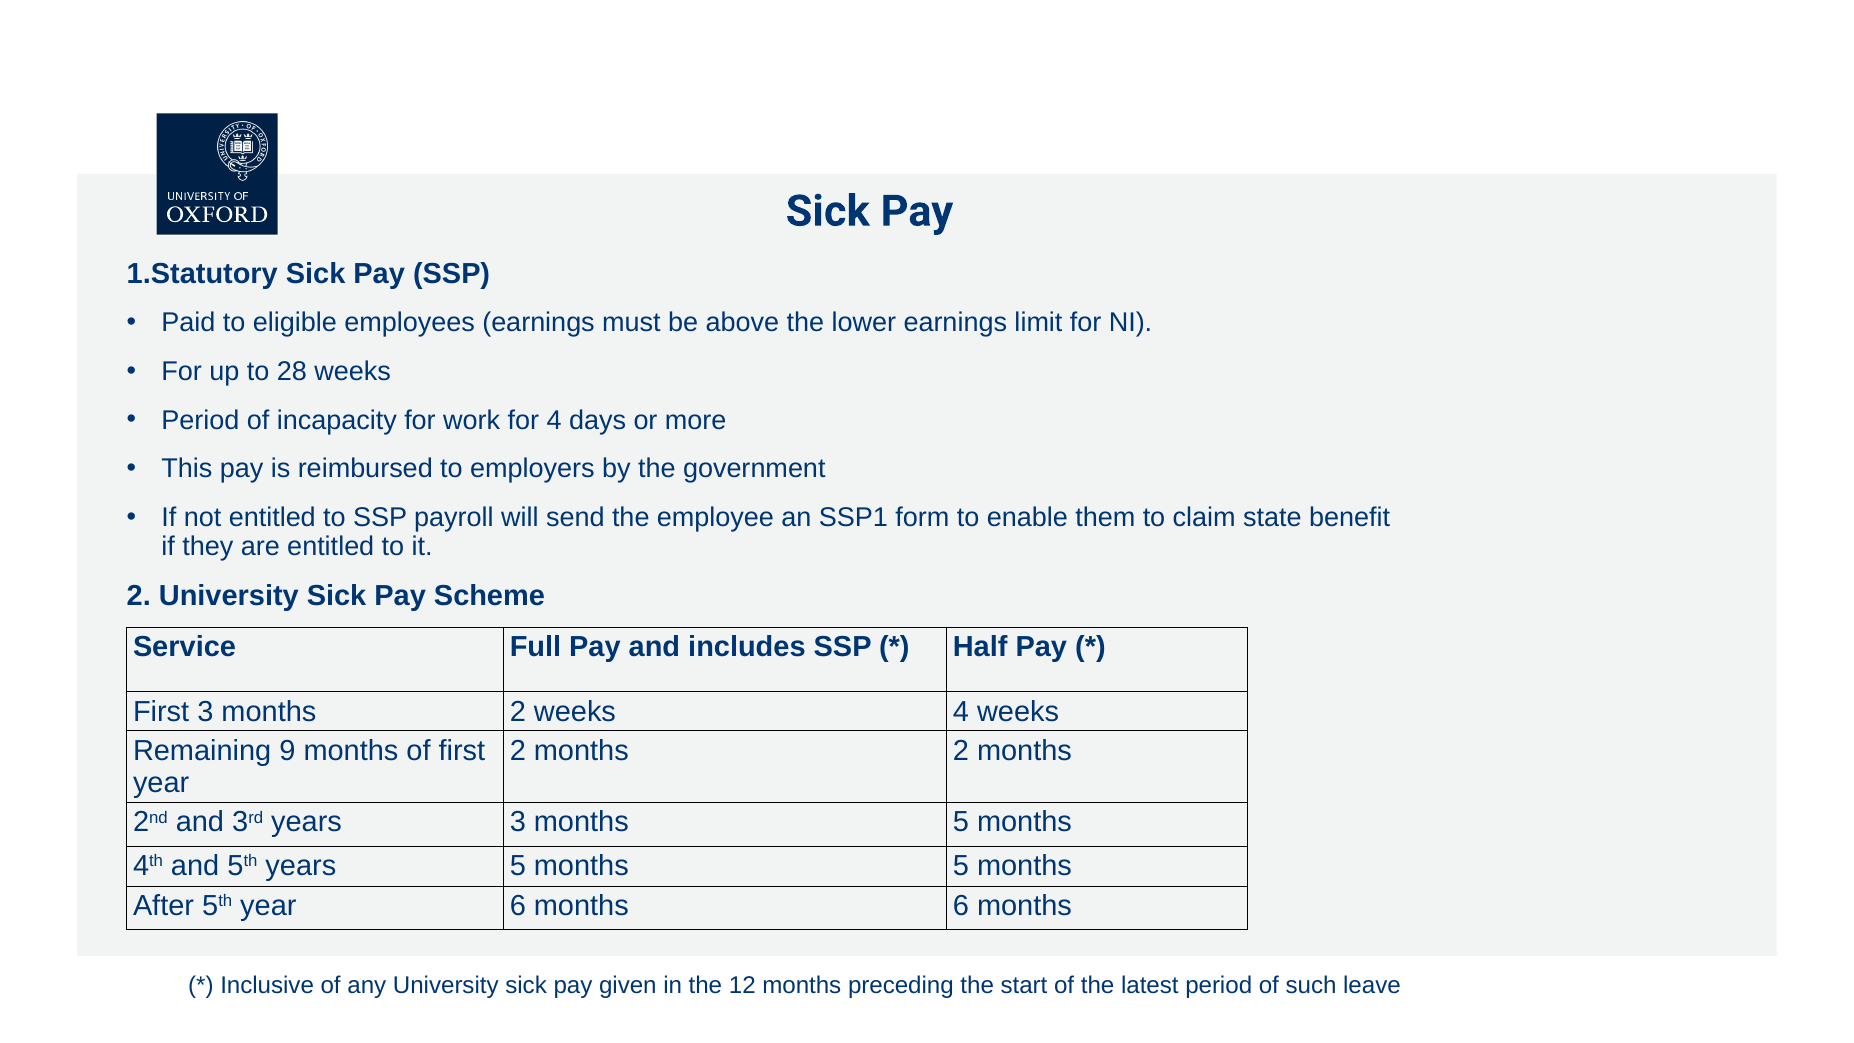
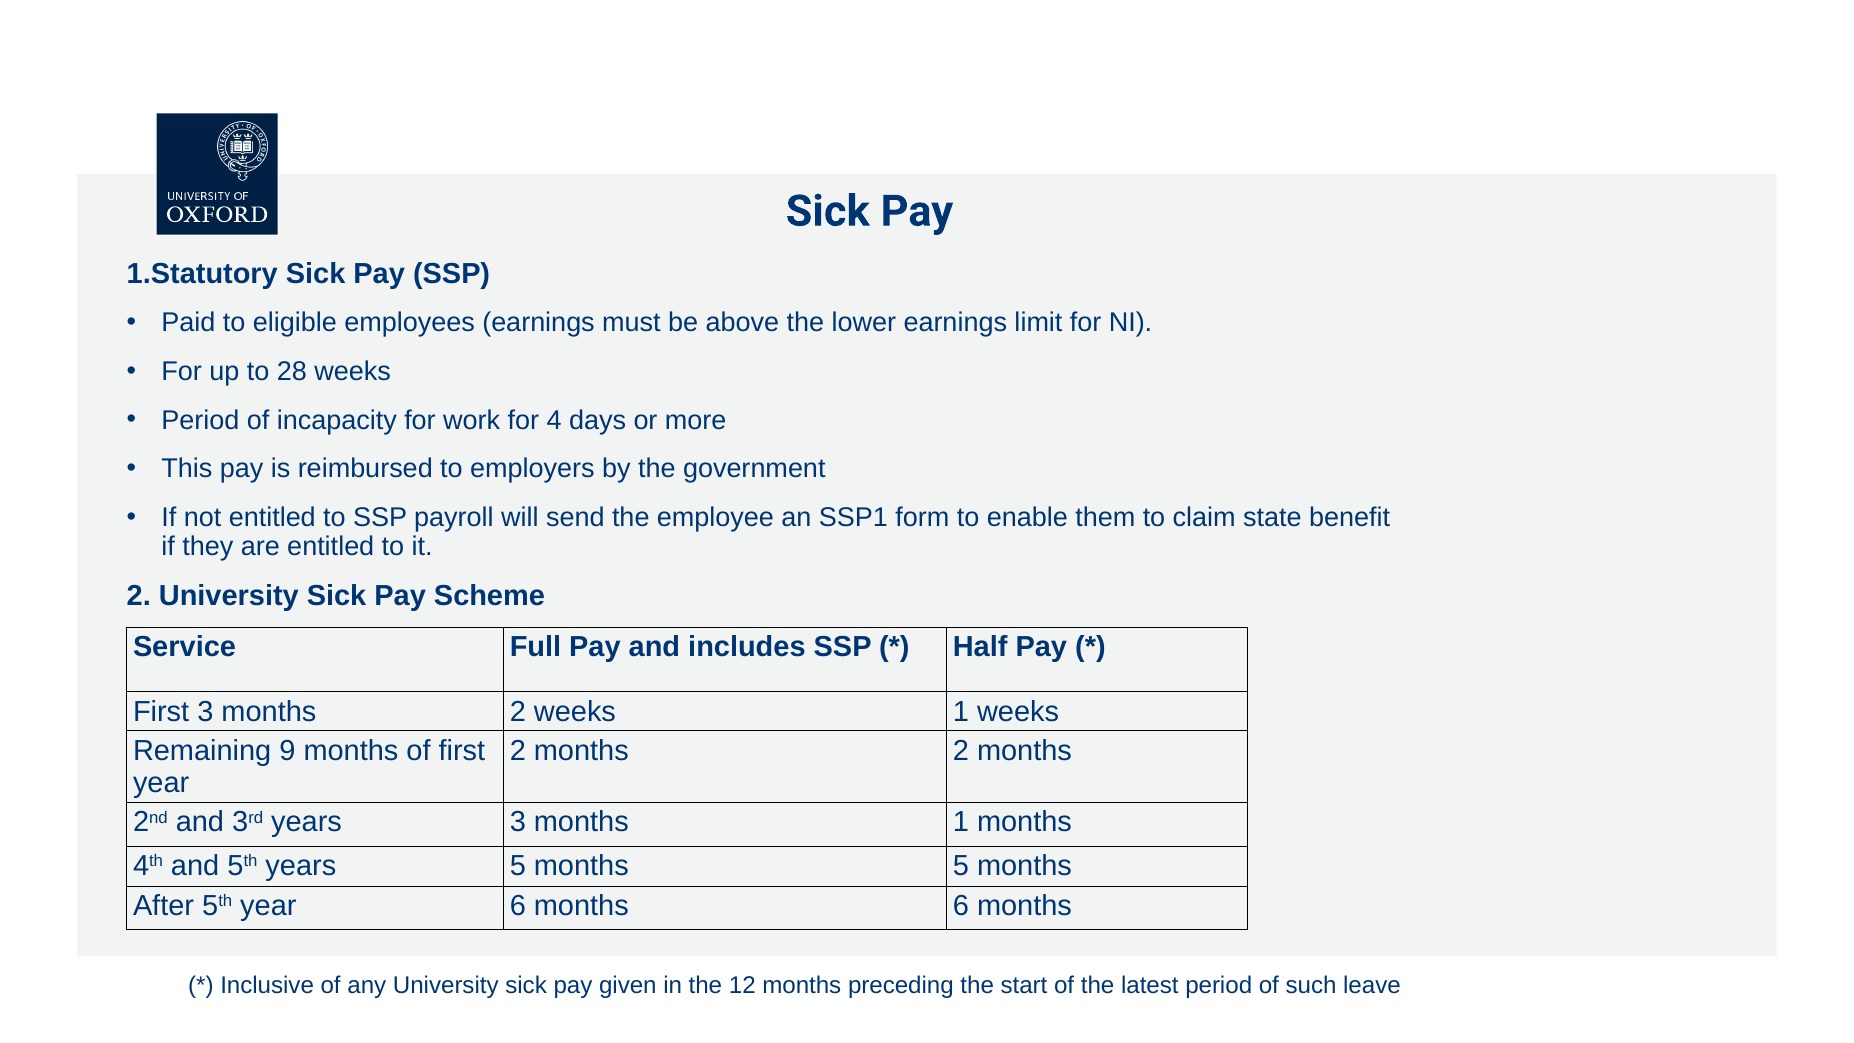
weeks 4: 4 -> 1 (961, 711)
3 months 5: 5 -> 1 (961, 822)
